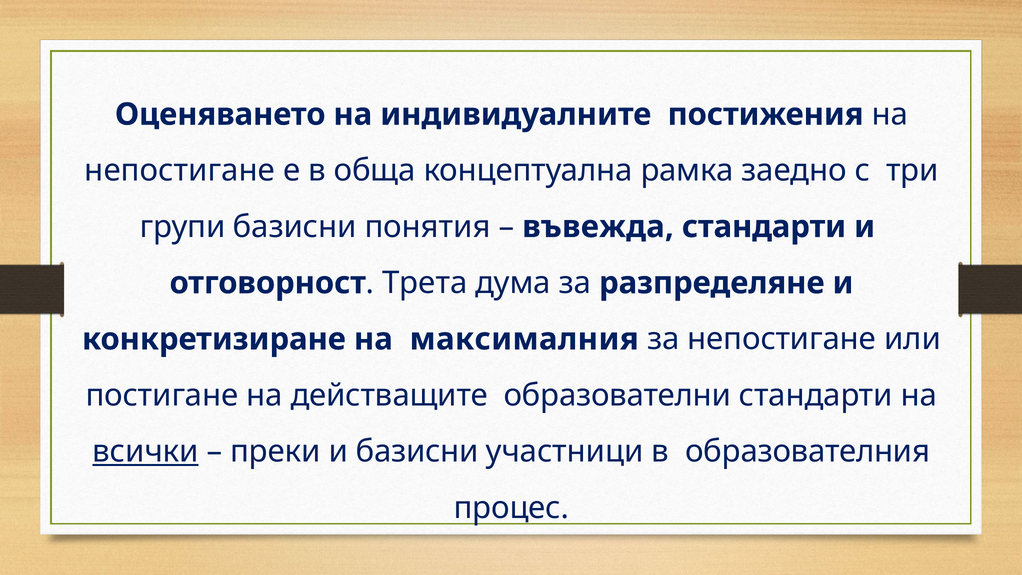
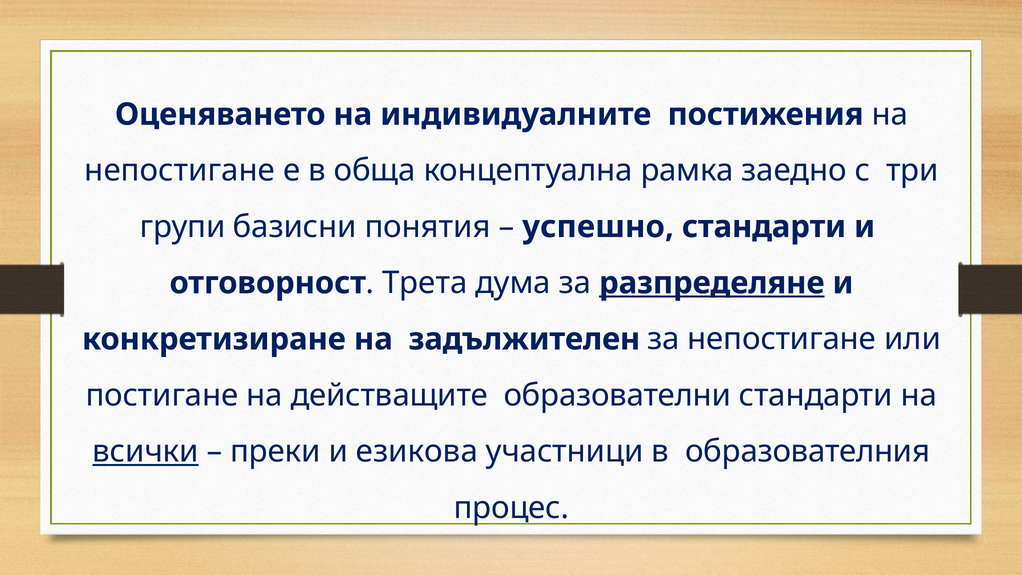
въвежда: въвежда -> успешно (598, 227)
разпределяне underline: none -> present (712, 283)
максималния: максималния -> задължителен (524, 339)
и базисни: базисни -> езикова (417, 451)
